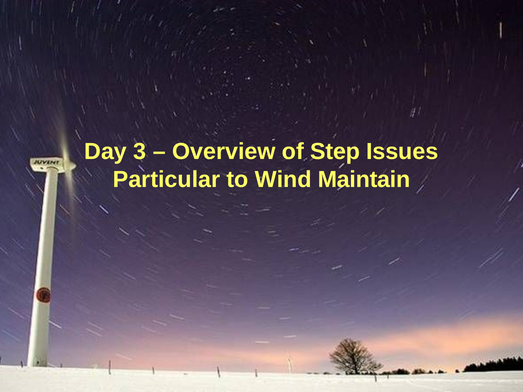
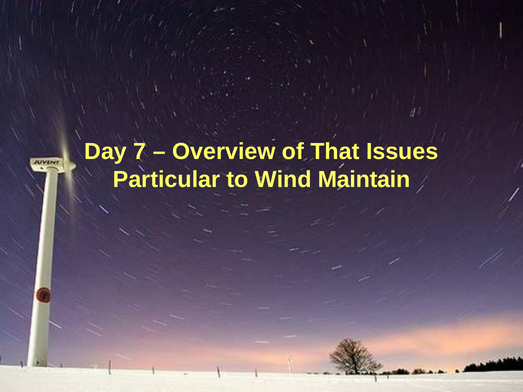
3: 3 -> 7 (140, 152)
Step: Step -> That (335, 152)
